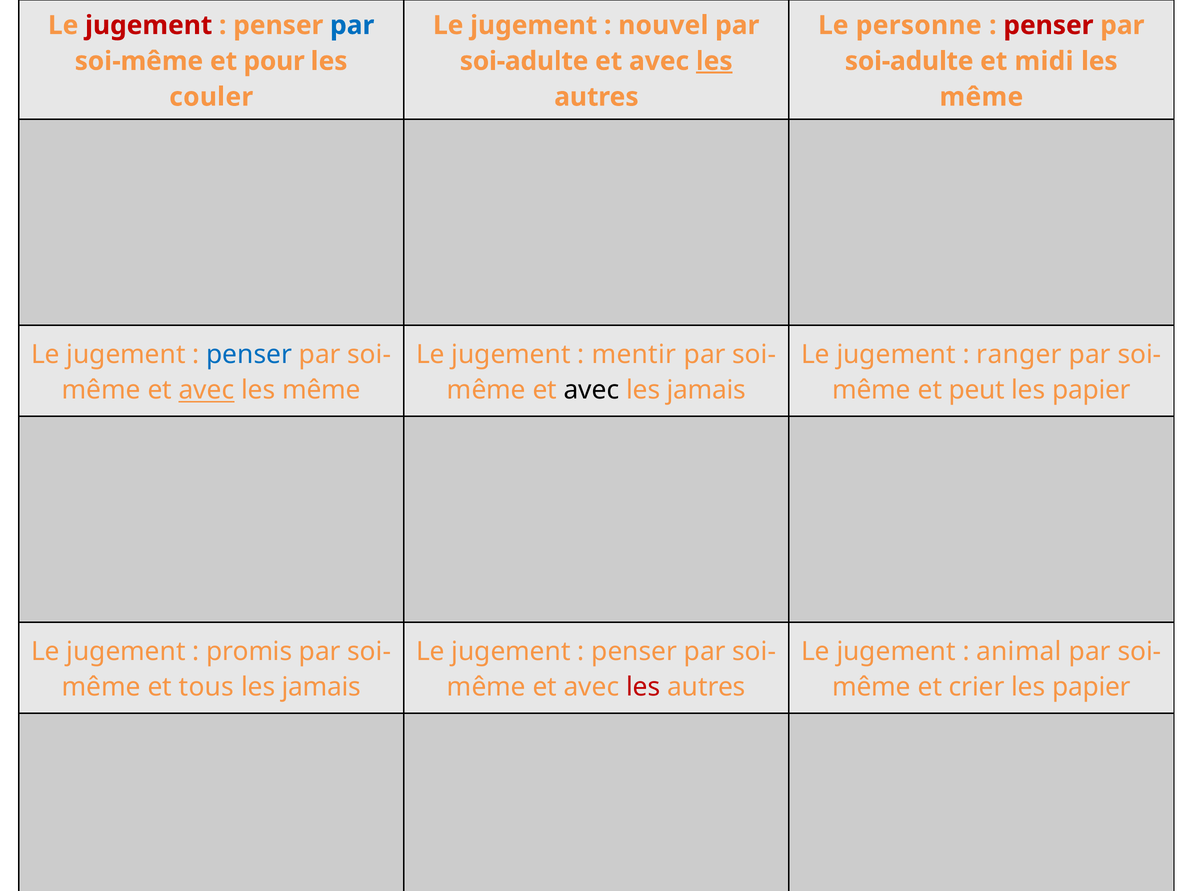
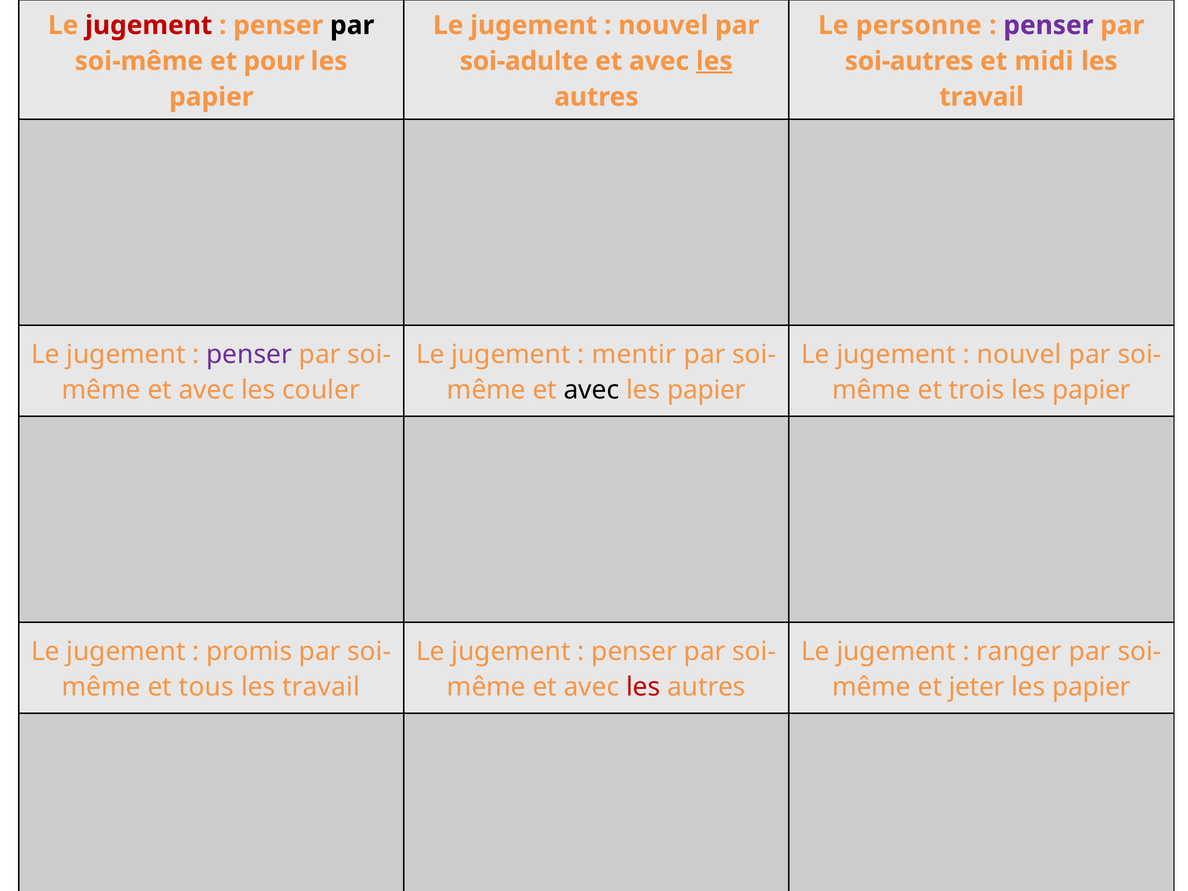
par colour: blue -> black (352, 25)
penser colour: red -> purple (1048, 25)
soi-adulte: soi-adulte -> soi-autres (909, 61)
couler: couler -> papier (211, 97)
même: même -> travail (982, 97)
penser colour: blue -> purple (249, 354)
ranger: ranger -> nouvel (1019, 354)
avec underline: present -> none (206, 390)
même: même -> couler (321, 390)
jamais: jamais -> papier (706, 390)
peut: peut -> trois (977, 390)
animal: animal -> ranger (1019, 651)
jamais: jamais -> travail (321, 687)
crier: crier -> jeter (977, 687)
